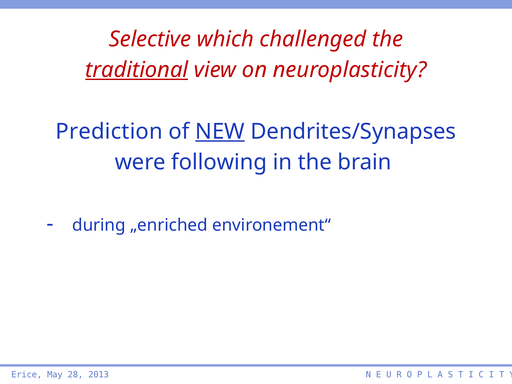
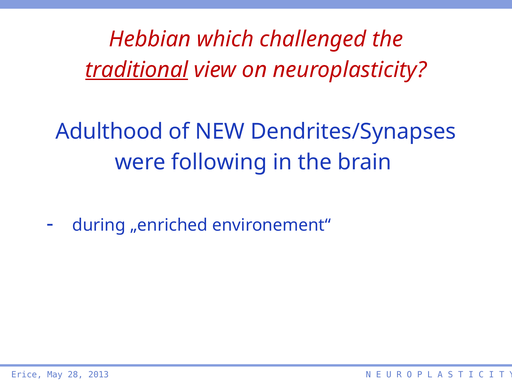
Selective: Selective -> Hebbian (150, 39)
Prediction: Prediction -> Adulthood (109, 131)
NEW underline: present -> none (220, 131)
